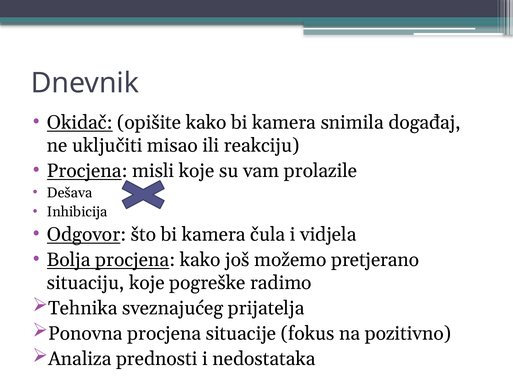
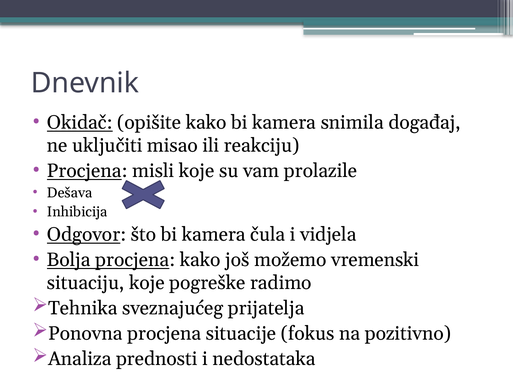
pretjerano: pretjerano -> vremenski (375, 260)
